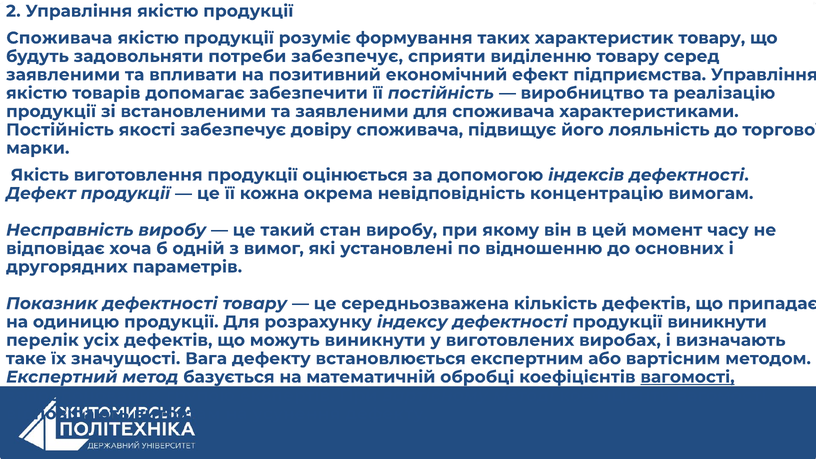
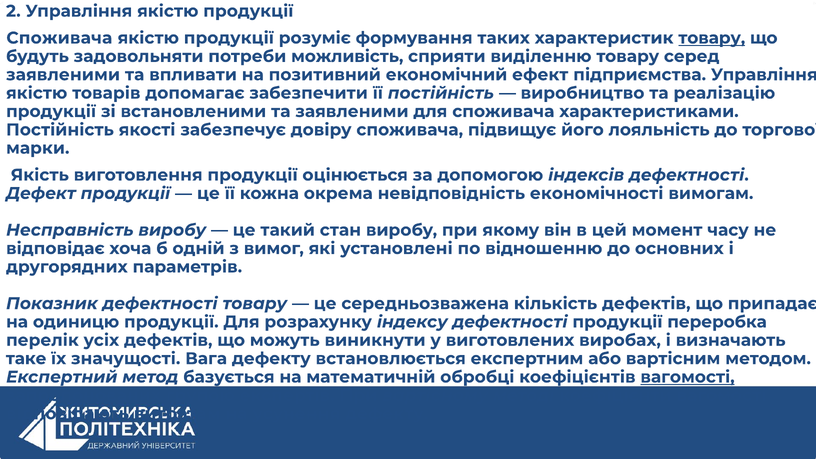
товару underline: none -> present (712, 38)
потреби забезпечує: забезпечує -> можливість (347, 56)
концентрацію: концентрацію -> економічності (597, 193)
продукції виникнути: виникнути -> переробка (717, 322)
